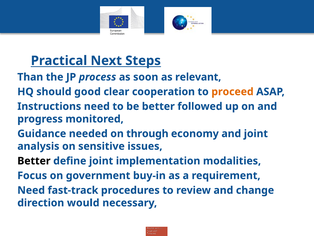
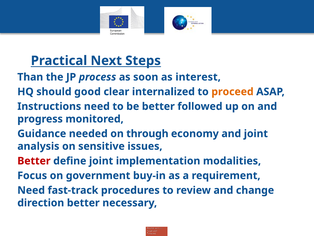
relevant: relevant -> interest (198, 77)
cooperation: cooperation -> internalized (163, 92)
Better colour: black -> red (34, 161)
direction would: would -> better (83, 202)
